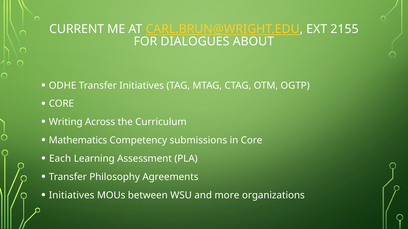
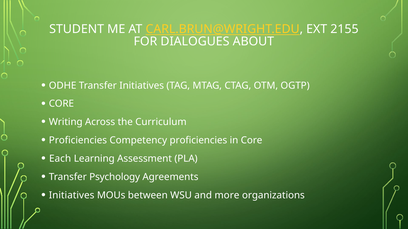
CURRENT: CURRENT -> STUDENT (77, 29)
Mathematics: Mathematics -> Proficiencies (78, 141)
Competency submissions: submissions -> proficiencies (198, 141)
Philosophy: Philosophy -> Psychology (115, 177)
